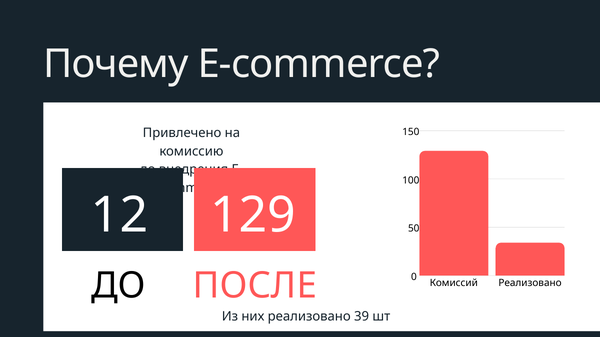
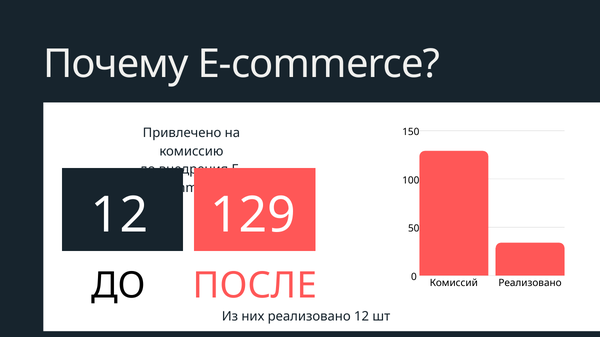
реализовано 39: 39 -> 12 (362, 317)
